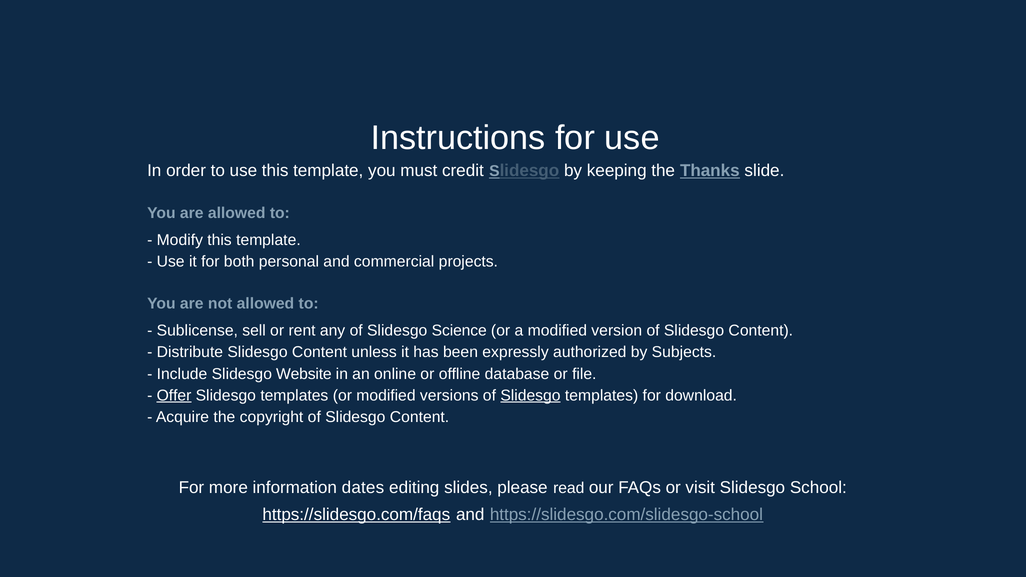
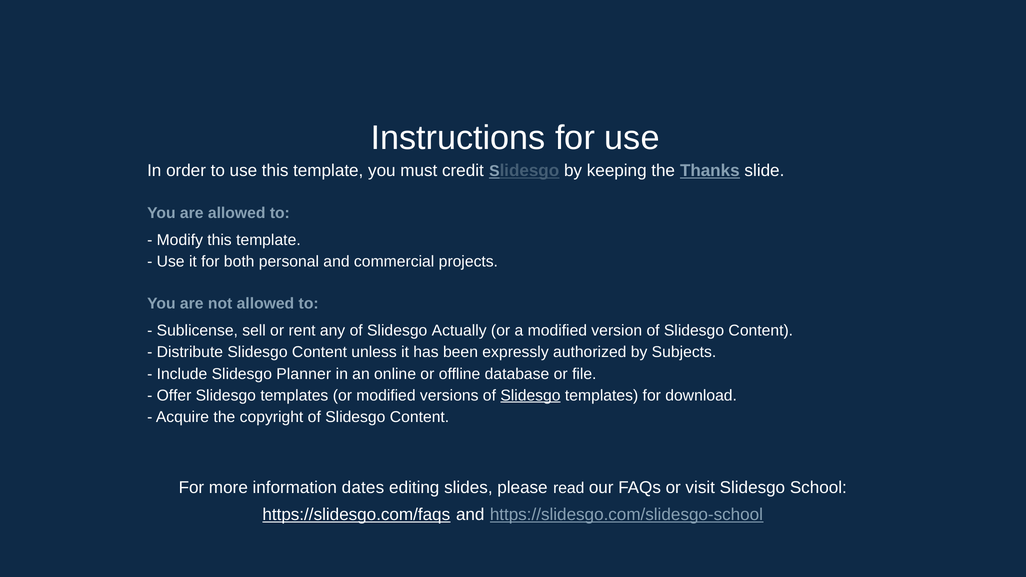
Science: Science -> Actually (459, 331)
Website: Website -> Planner (304, 374)
Offer underline: present -> none (174, 396)
